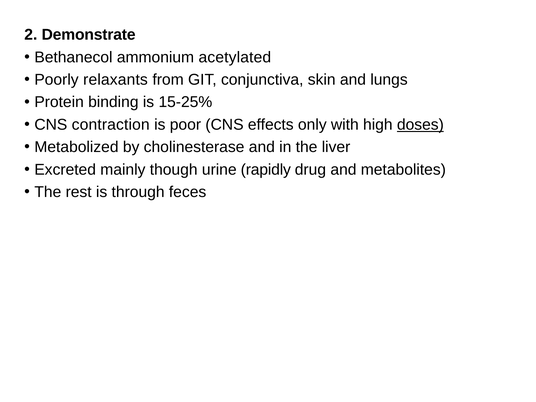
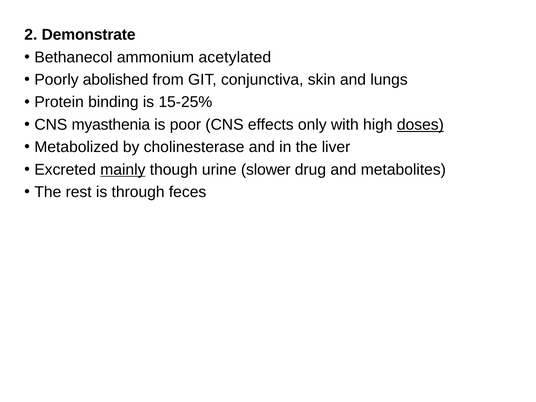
relaxants: relaxants -> abolished (116, 80)
contraction: contraction -> myasthenia (111, 125)
mainly underline: none -> present (123, 170)
rapidly: rapidly -> slower (266, 170)
